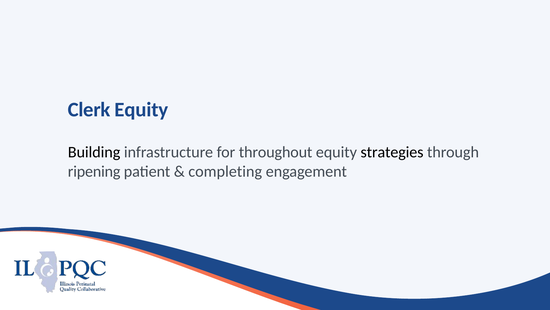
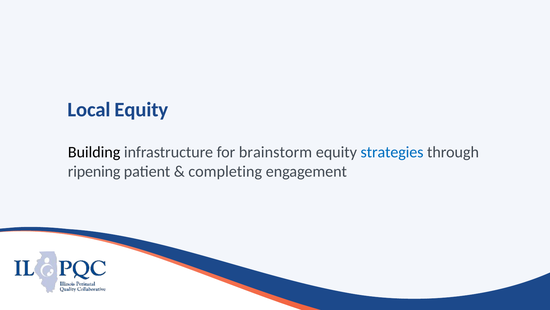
Clerk: Clerk -> Local (89, 110)
throughout: throughout -> brainstorm (275, 152)
strategies colour: black -> blue (392, 152)
